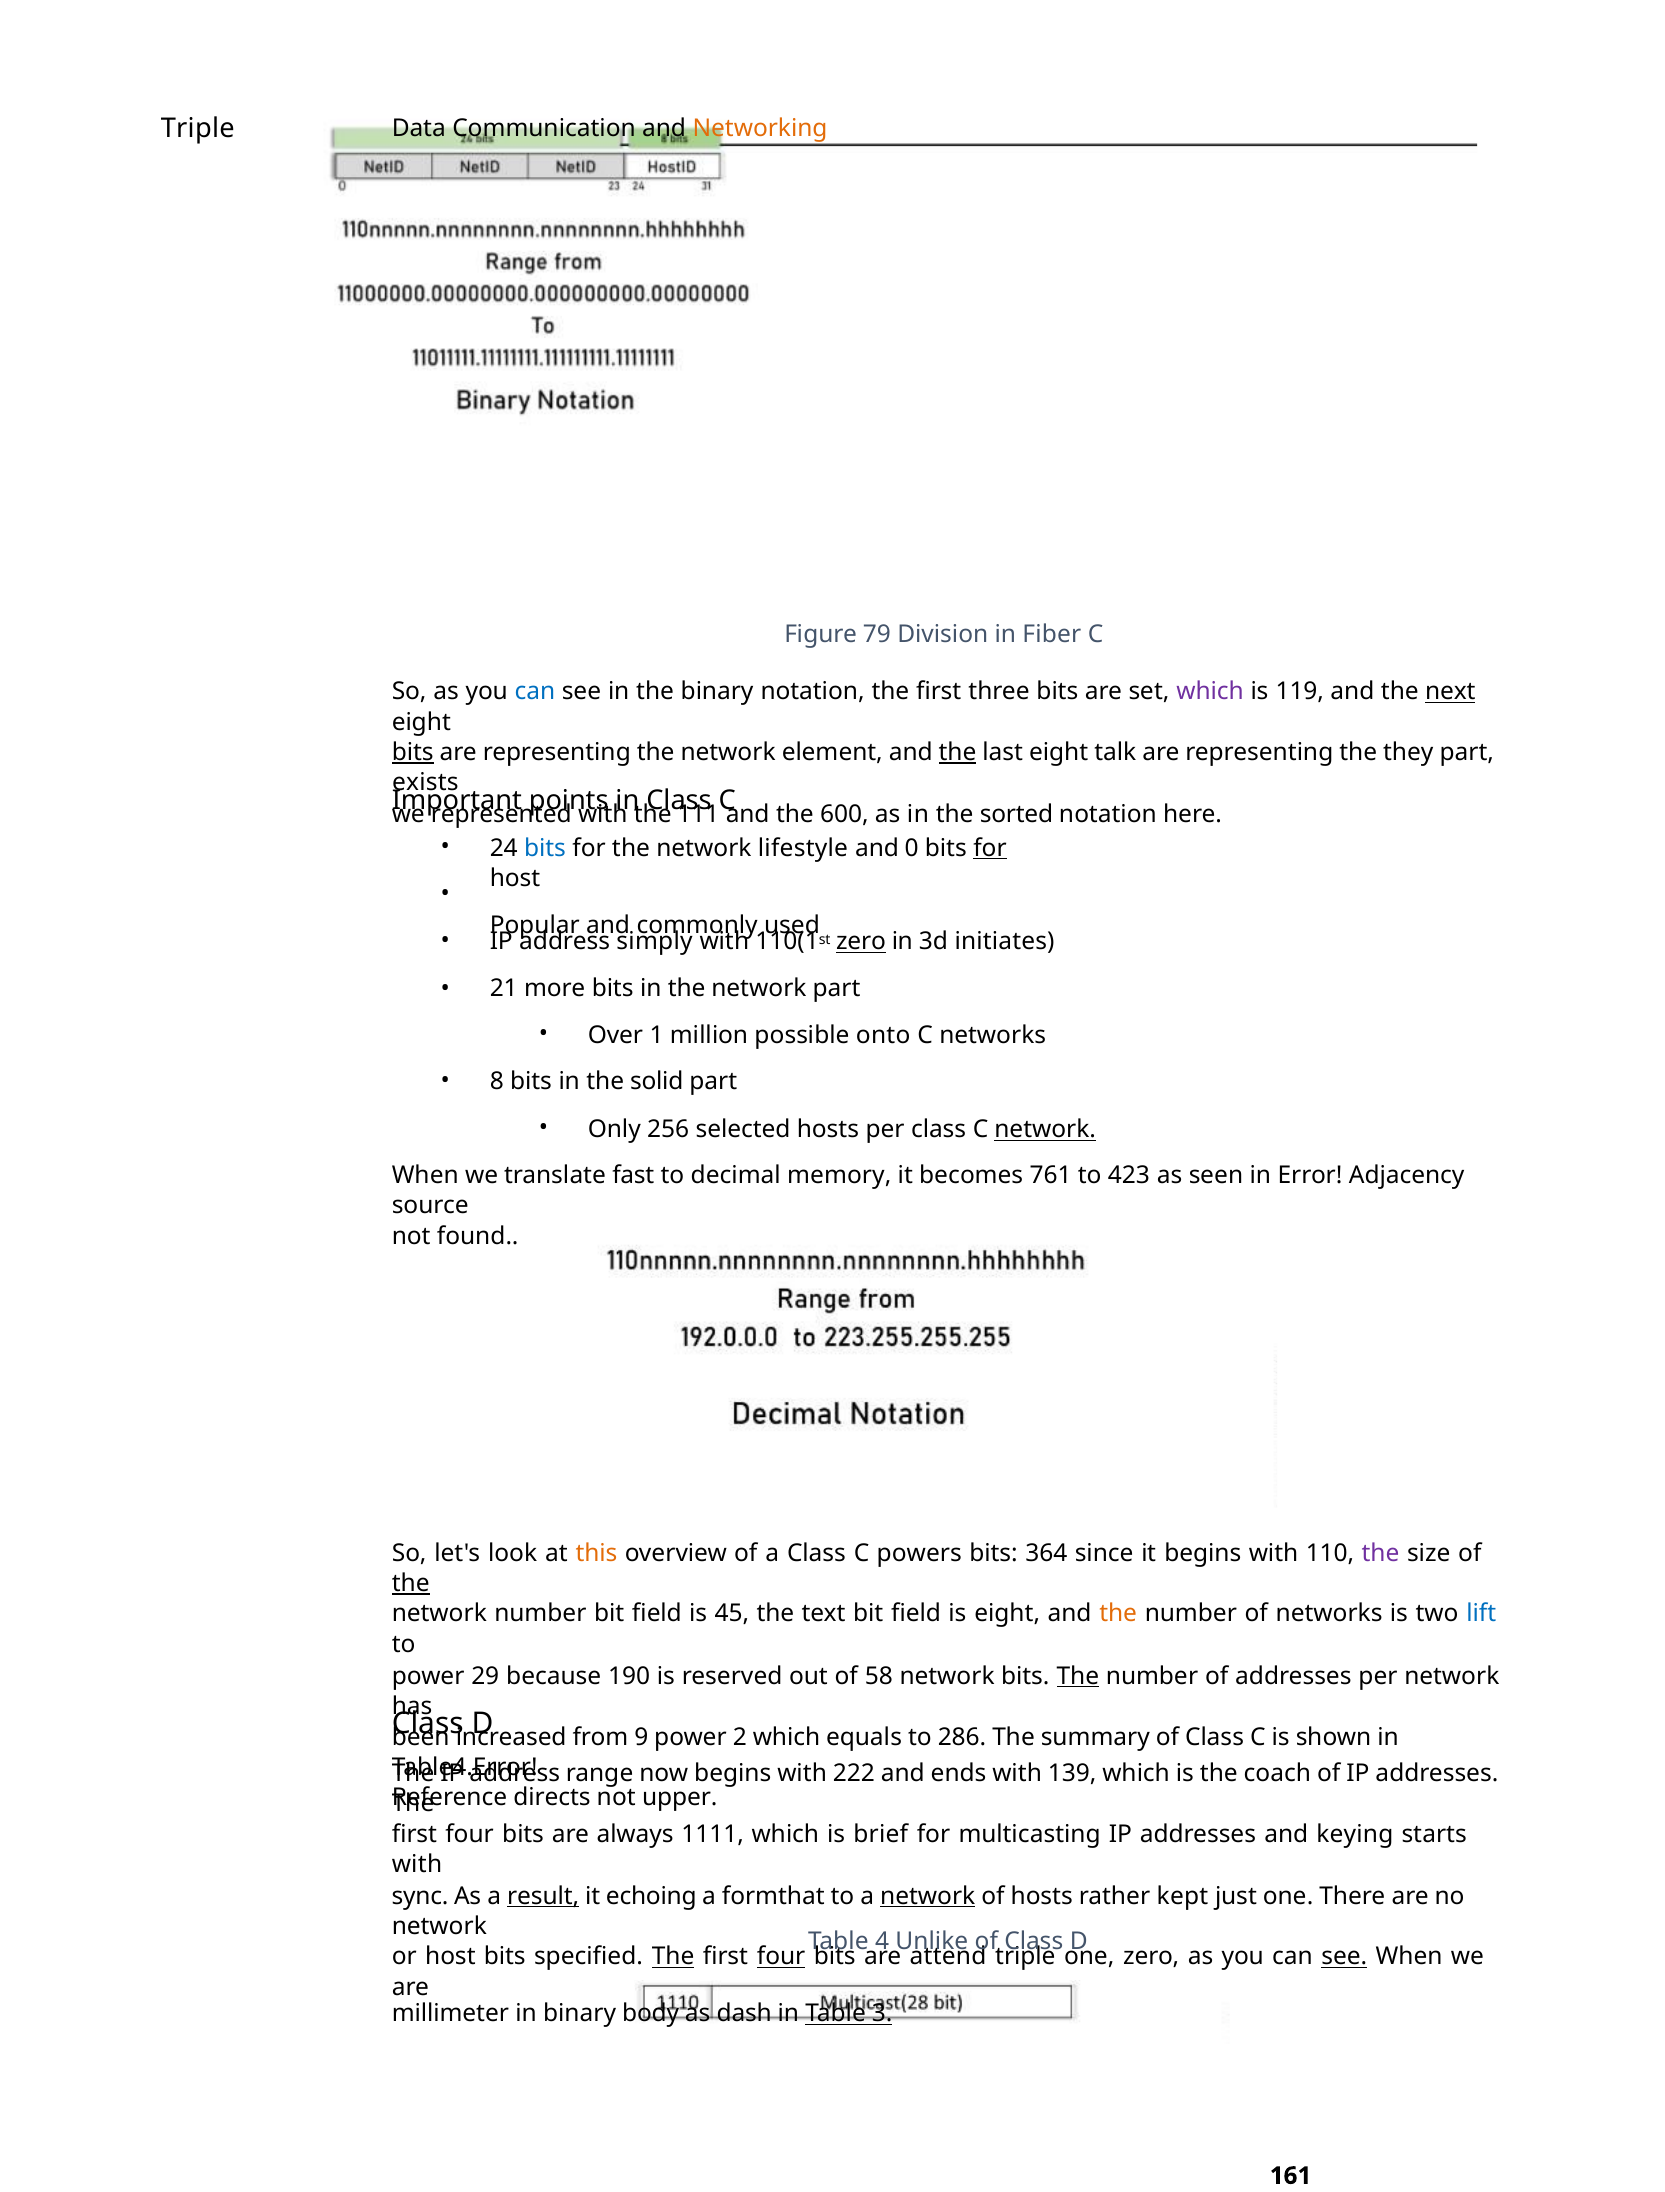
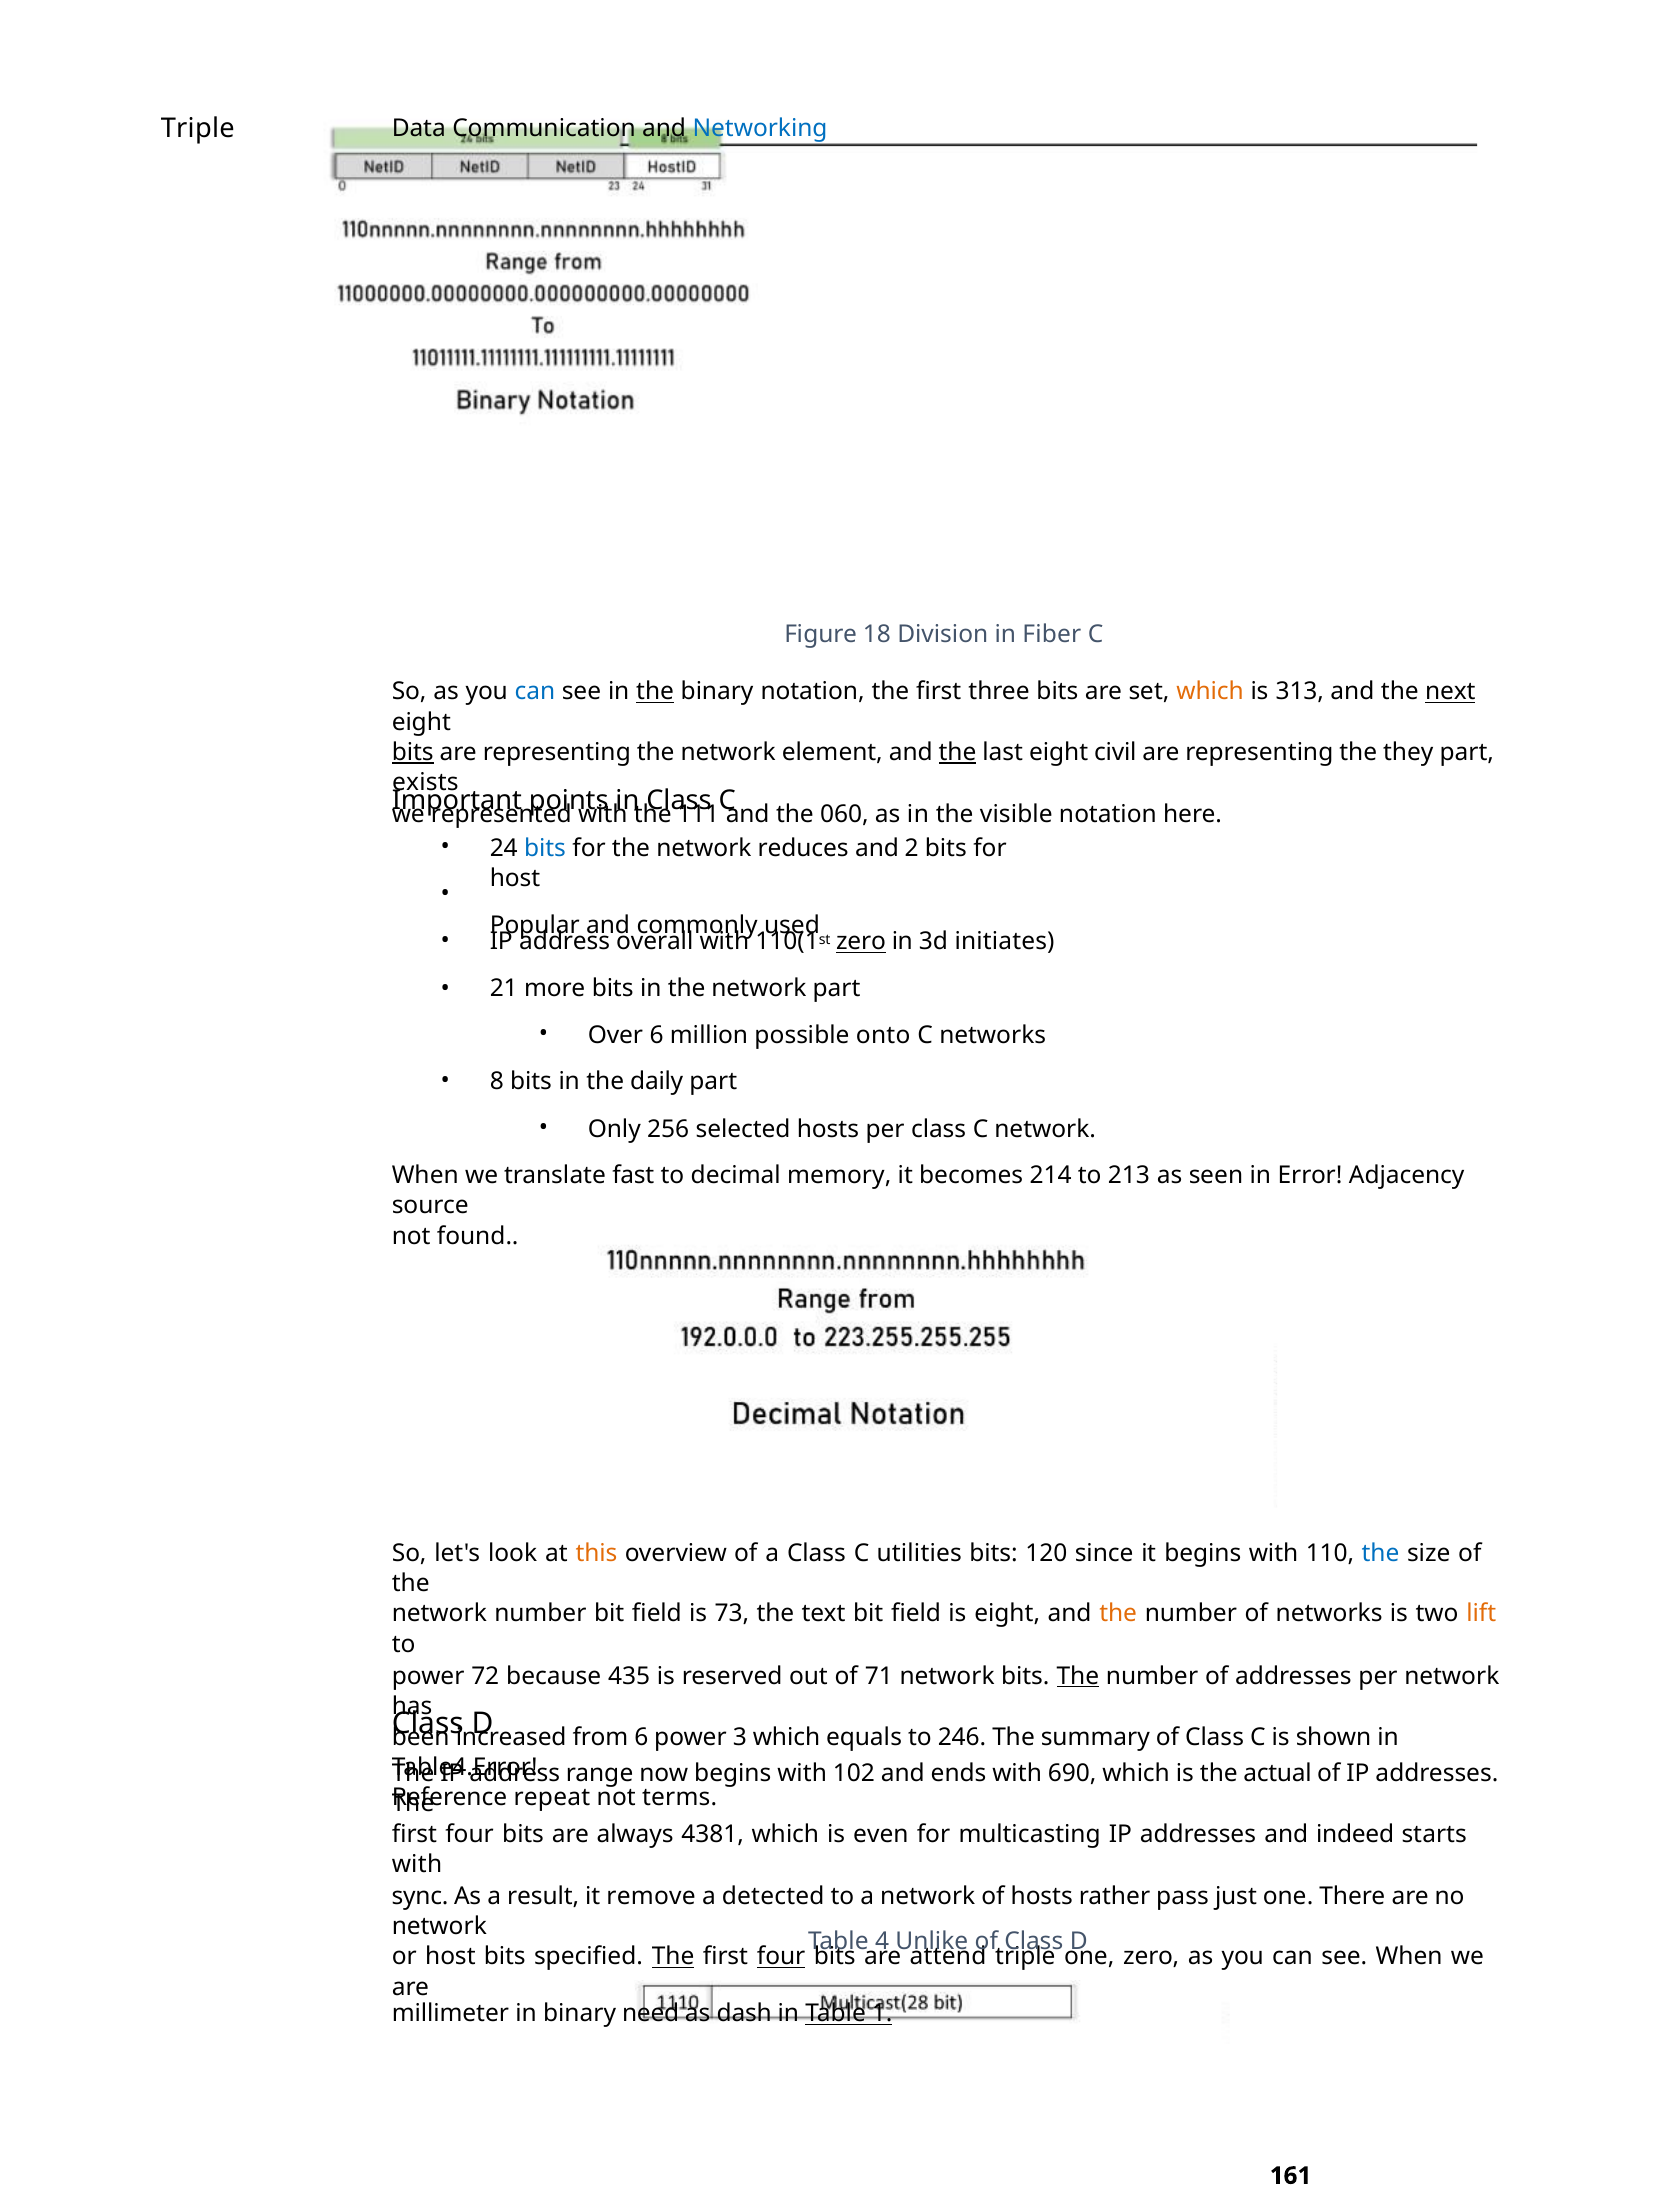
Networking colour: orange -> blue (760, 129)
79: 79 -> 18 (877, 635)
the underline: none -> present (655, 692)
which colour: purple -> orange (1210, 692)
119: 119 -> 313 (1300, 692)
talk: talk -> civil (1115, 753)
600: 600 -> 060 (844, 815)
sorted: sorted -> visible (1016, 815)
lifestyle: lifestyle -> reduces (803, 848)
0: 0 -> 2 (912, 848)
for underline: present -> none (990, 848)
simply: simply -> overall (655, 942)
Over 1: 1 -> 6 (657, 1036)
solid: solid -> daily (657, 1082)
network underline: present -> none (1045, 1130)
761: 761 -> 214 (1051, 1176)
423: 423 -> 213 (1129, 1176)
powers: powers -> utilities (919, 1554)
364: 364 -> 120 (1046, 1554)
the colour: purple -> blue (1381, 1554)
the underline: present -> none (411, 1584)
45: 45 -> 73 (732, 1614)
lift colour: blue -> orange (1481, 1614)
29: 29 -> 72 (485, 1677)
190: 190 -> 435 (629, 1677)
58: 58 -> 71 (879, 1677)
from 9: 9 -> 6 (641, 1738)
2: 2 -> 3 (740, 1738)
286: 286 -> 246 (962, 1738)
222: 222 -> 102 (854, 1774)
139: 139 -> 690 (1072, 1774)
coach: coach -> actual (1278, 1774)
directs: directs -> repeat (552, 1798)
upper: upper -> terms (680, 1798)
1111: 1111 -> 4381 (713, 1835)
brief: brief -> even (881, 1835)
keying: keying -> indeed (1355, 1835)
result underline: present -> none (543, 1897)
echoing: echoing -> remove (651, 1897)
formthat: formthat -> detected (773, 1897)
network underline: present -> none (928, 1897)
kept: kept -> pass (1183, 1897)
see underline: present -> none (1344, 1957)
body: body -> need (651, 2014)
3: 3 -> 1 (882, 2014)
